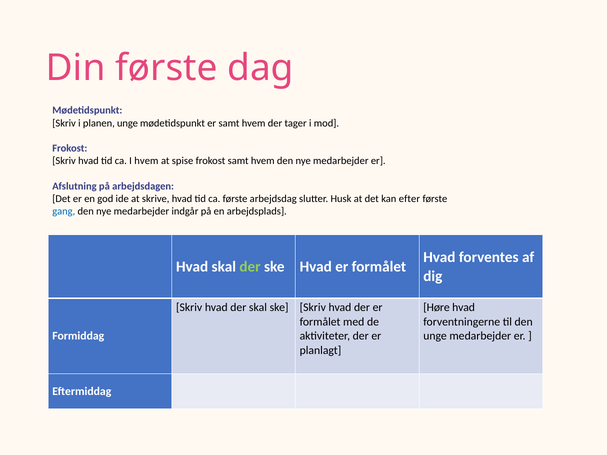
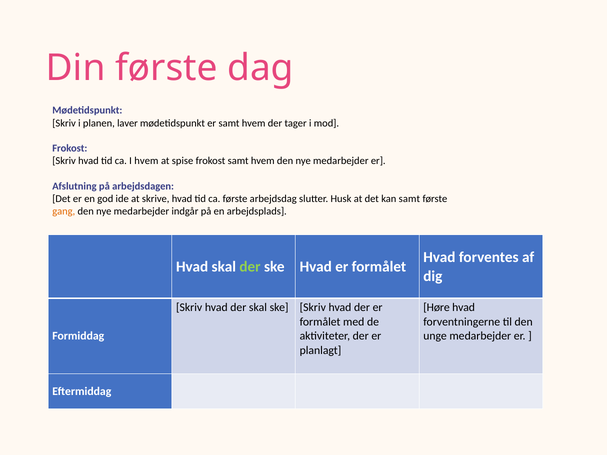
planen unge: unge -> laver (127, 123)
kan efter: efter -> samt (409, 199)
gang colour: blue -> orange (64, 211)
